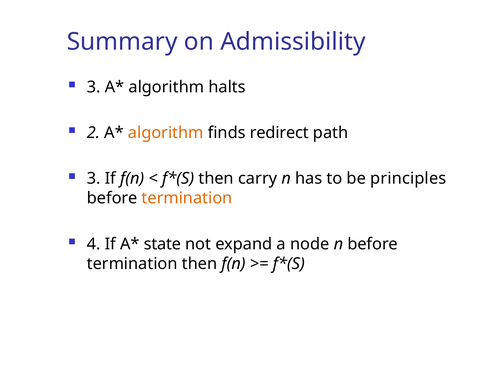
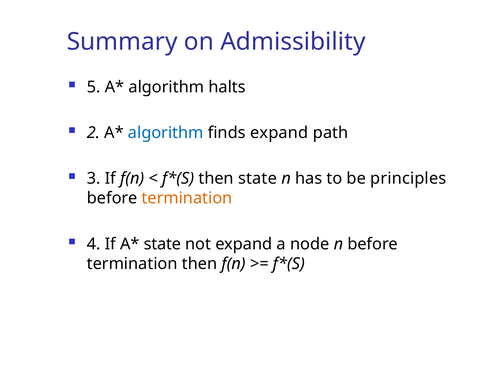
3: 3 -> 5 (94, 87)
algorithm colour: orange -> blue (166, 133)
finds redirect: redirect -> expand (279, 133)
then carry: carry -> state (258, 179)
